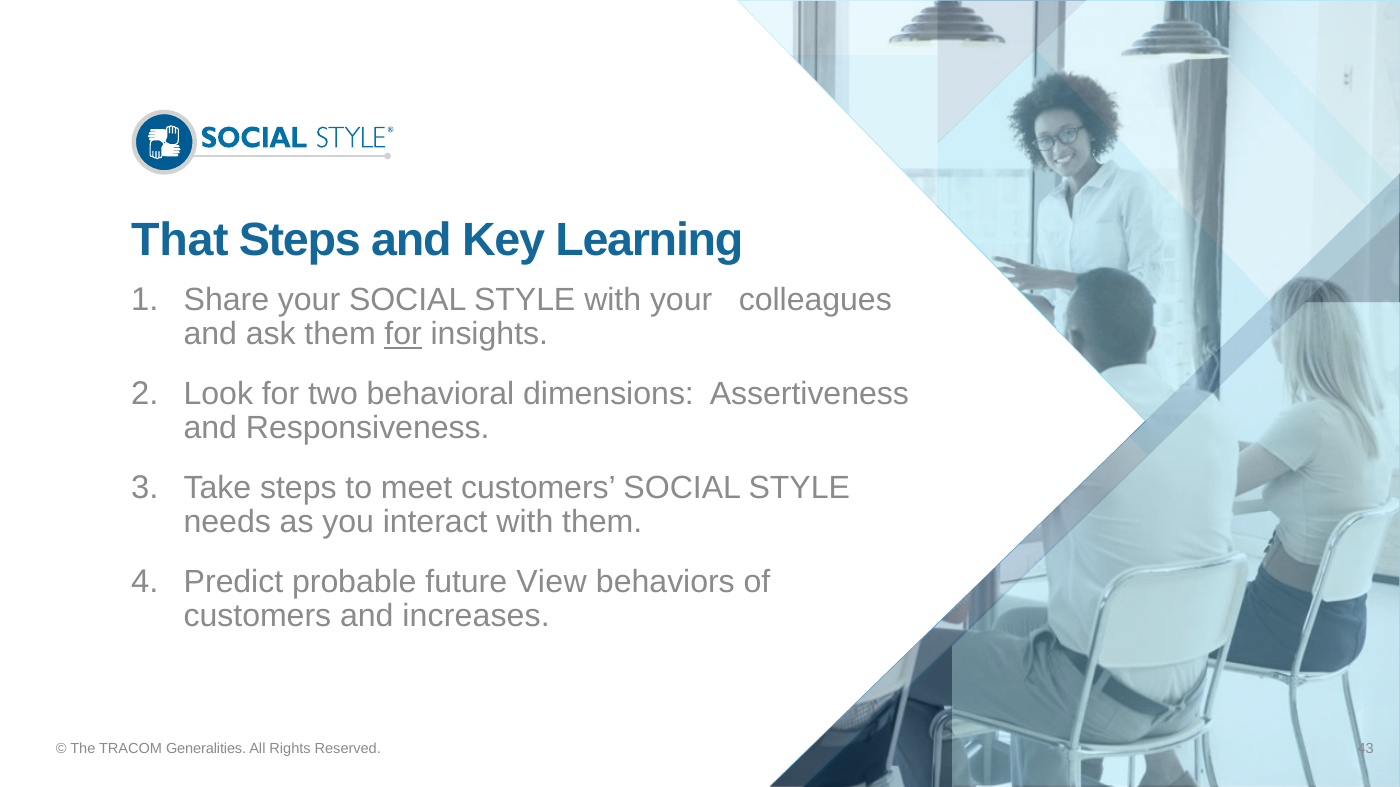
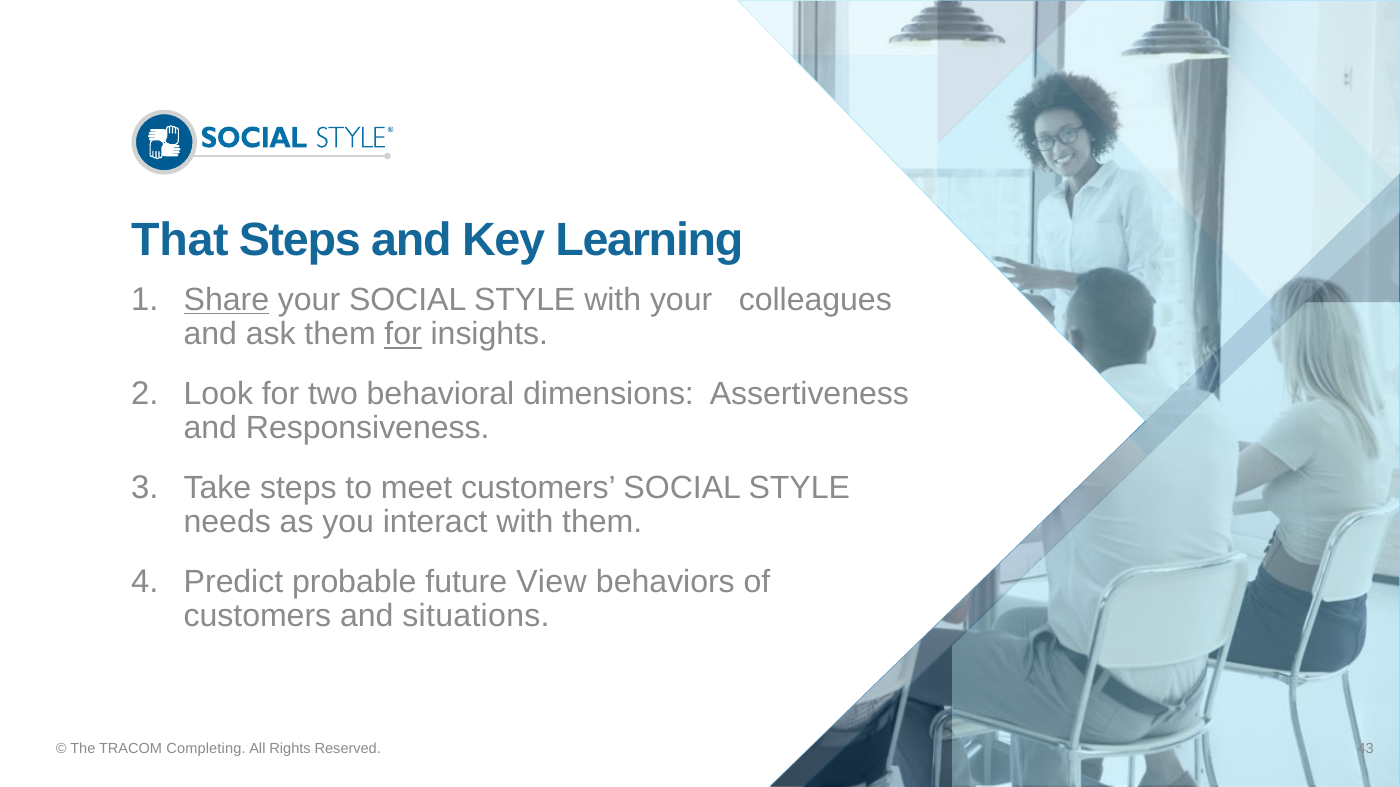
Share underline: none -> present (226, 300)
increases: increases -> situations (476, 617)
Generalities: Generalities -> Completing (206, 749)
